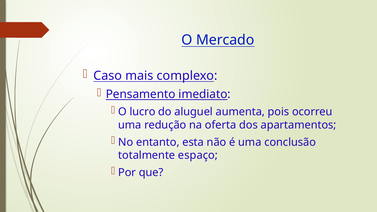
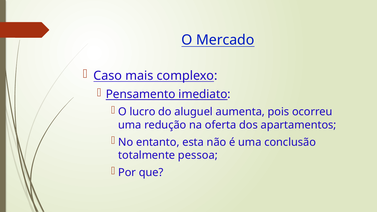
espaço: espaço -> pessoa (198, 155)
